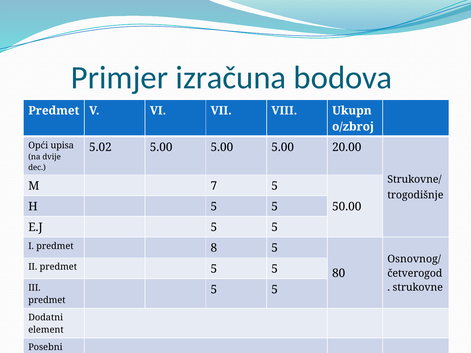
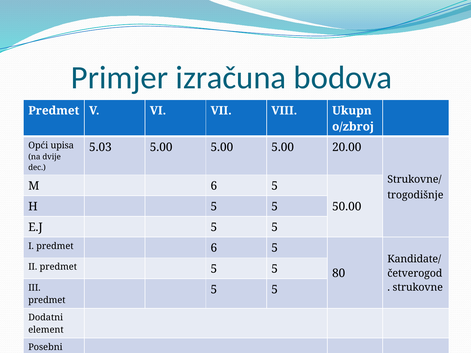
5.02: 5.02 -> 5.03 (100, 147)
M 7: 7 -> 6 (214, 186)
predmet 8: 8 -> 6 (214, 248)
Osnovnog/: Osnovnog/ -> Kandidate/ (414, 259)
